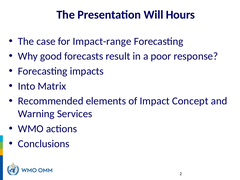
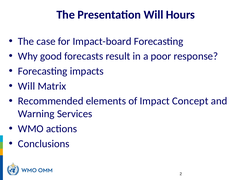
Impact-range: Impact-range -> Impact-board (102, 41)
Into: Into -> Will (27, 86)
